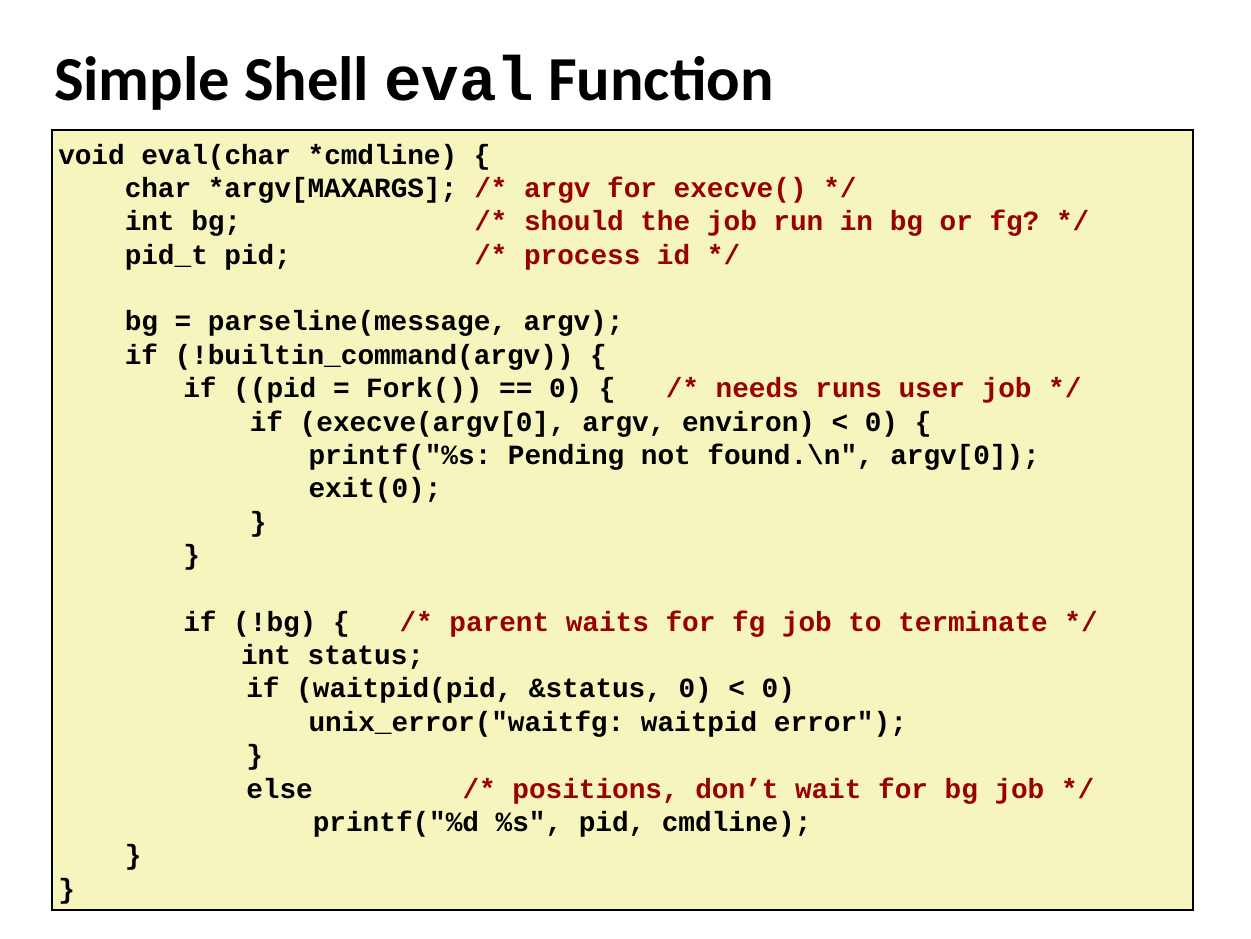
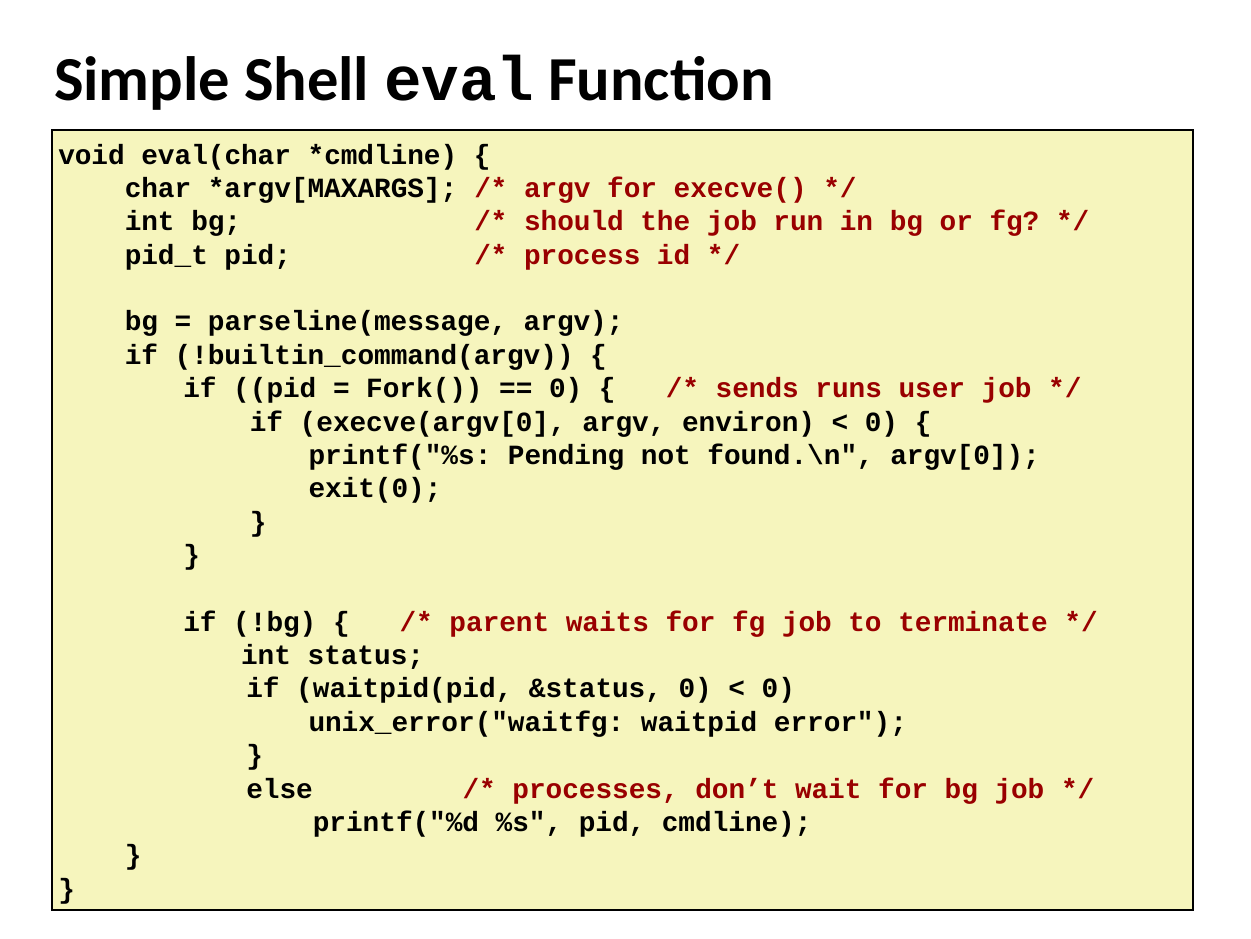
needs: needs -> sends (757, 388)
positions: positions -> processes (596, 788)
